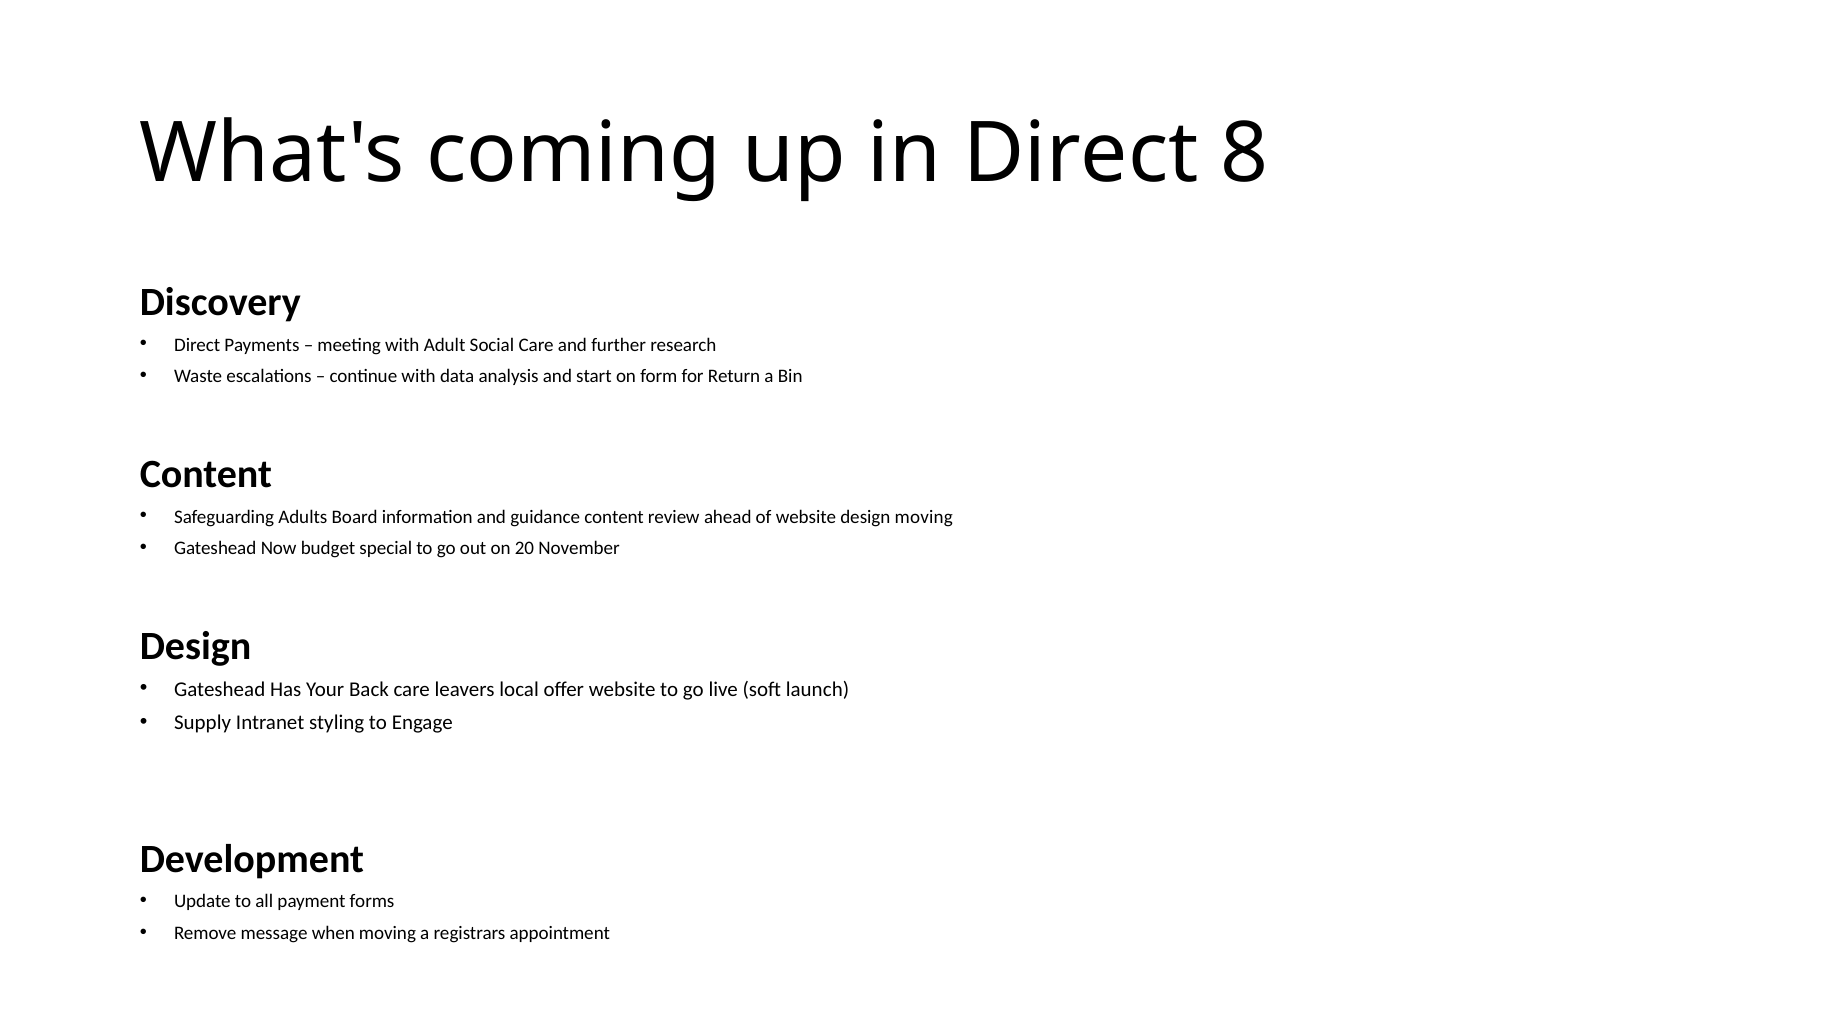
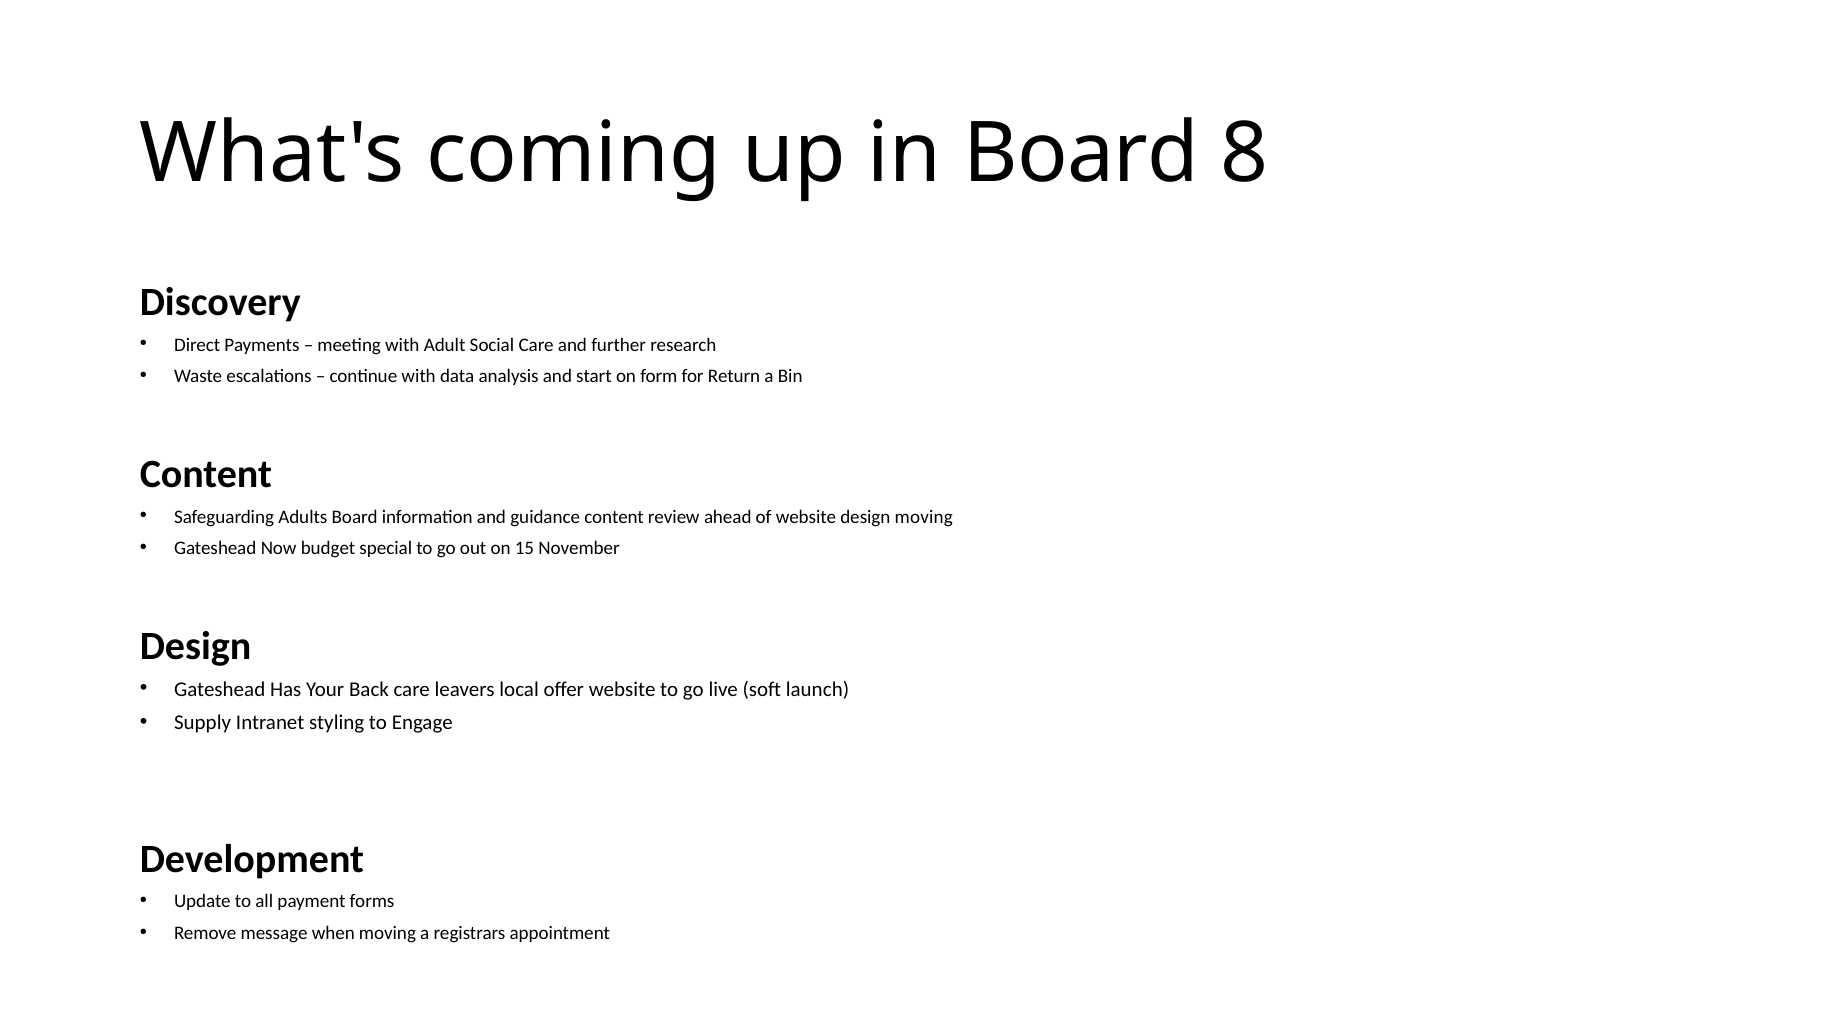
in Direct: Direct -> Board (1081, 154)
20: 20 -> 15 (525, 548)
